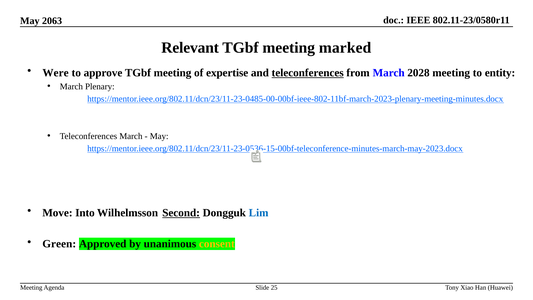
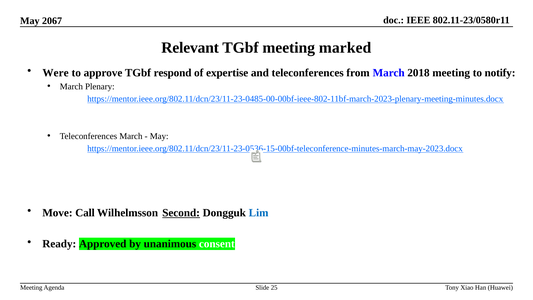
2063: 2063 -> 2067 (52, 21)
approve TGbf meeting: meeting -> respond (173, 73)
teleconferences underline: present -> none (308, 73)
2028: 2028 -> 2018 (418, 73)
entity: entity -> notify (500, 73)
Into: Into -> Call (85, 213)
Green: Green -> Ready (59, 244)
consent colour: yellow -> white (217, 244)
